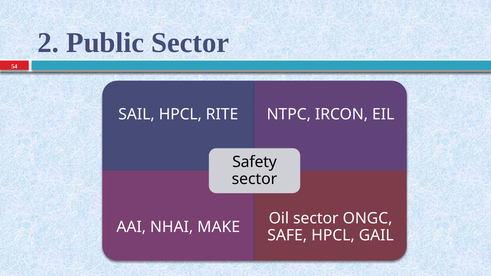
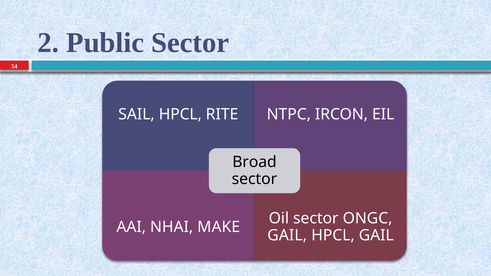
Safety: Safety -> Broad (254, 162)
SAFE: SAFE -> GAIL (287, 235)
